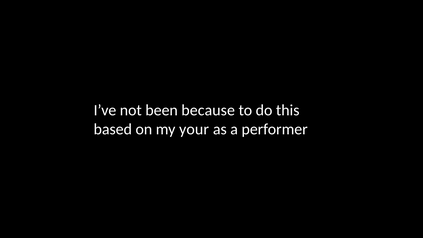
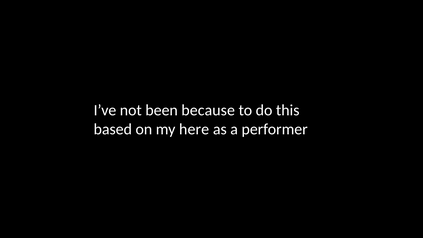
your: your -> here (194, 129)
